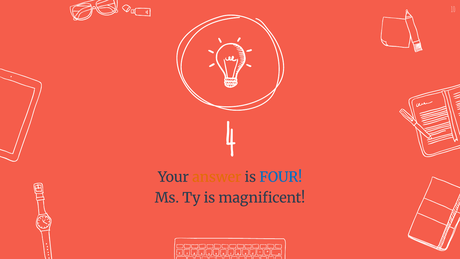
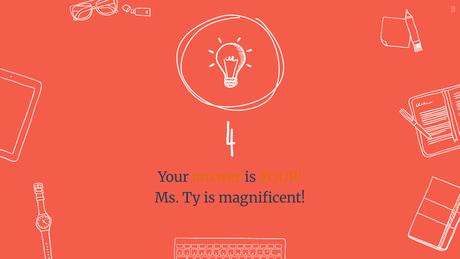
FOUR colour: blue -> orange (281, 177)
